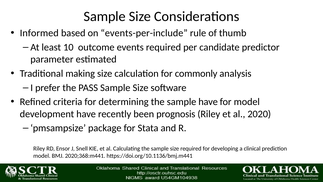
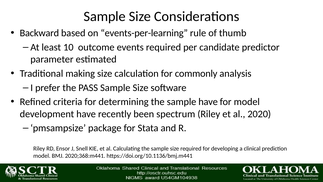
Informed: Informed -> Backward (39, 33)
events-per-include: events-per-include -> events-per-learning (144, 33)
prognosis: prognosis -> spectrum (176, 114)
